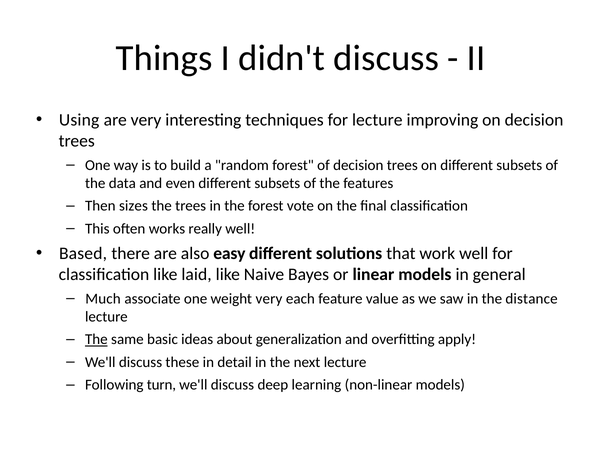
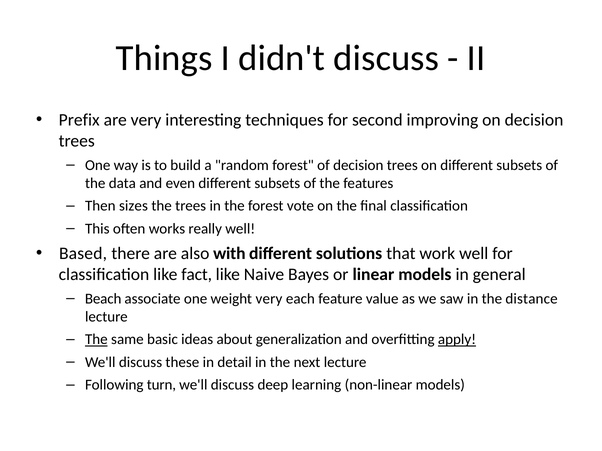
Using: Using -> Prefix (79, 120)
for lecture: lecture -> second (377, 120)
easy: easy -> with (229, 254)
laid: laid -> fact (197, 275)
Much: Much -> Beach (103, 299)
apply underline: none -> present (457, 340)
